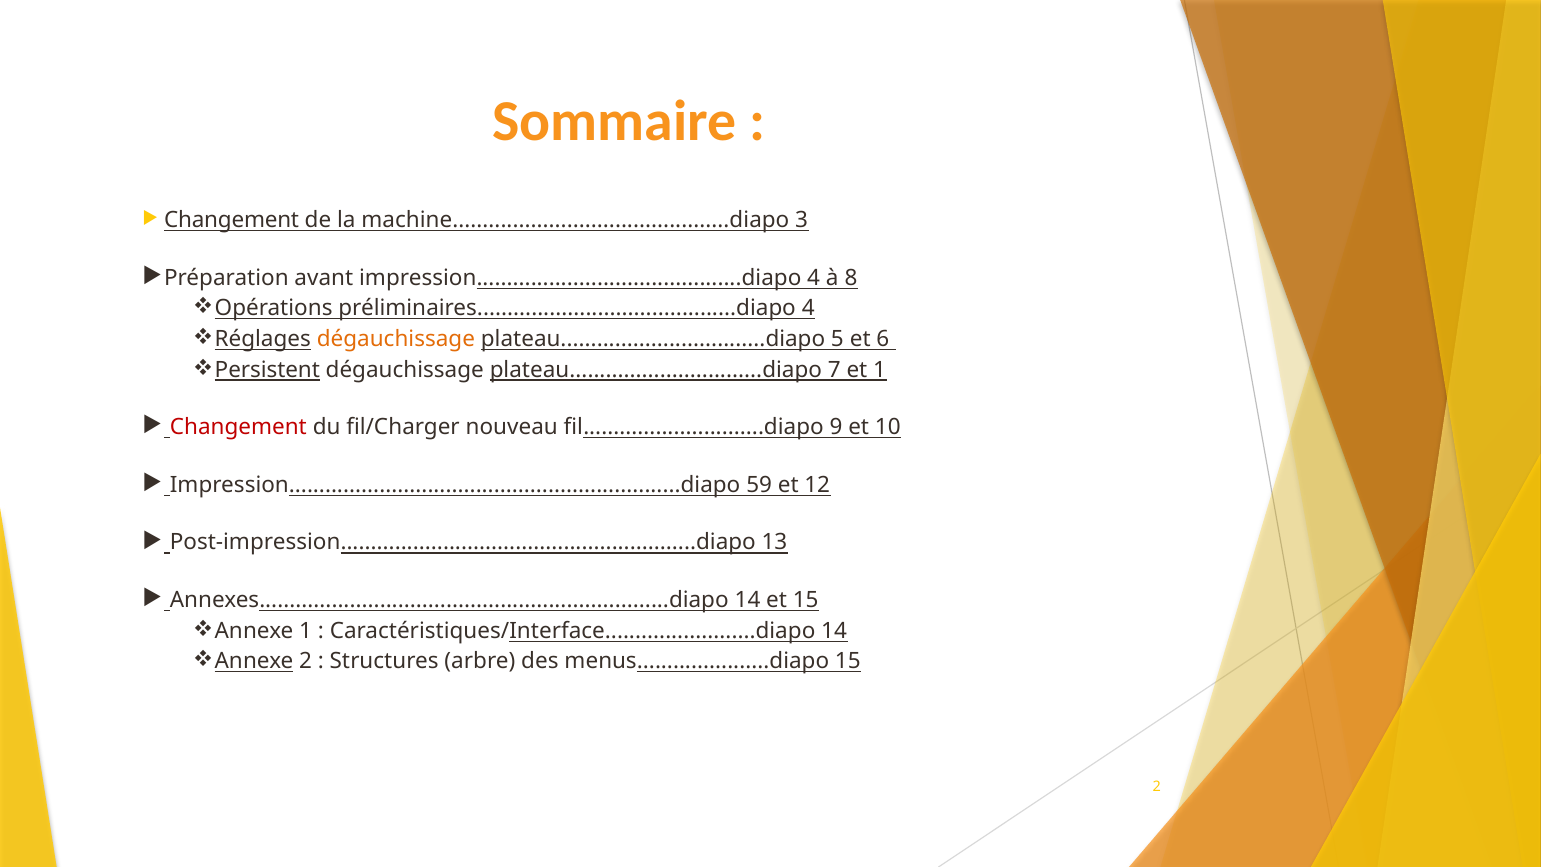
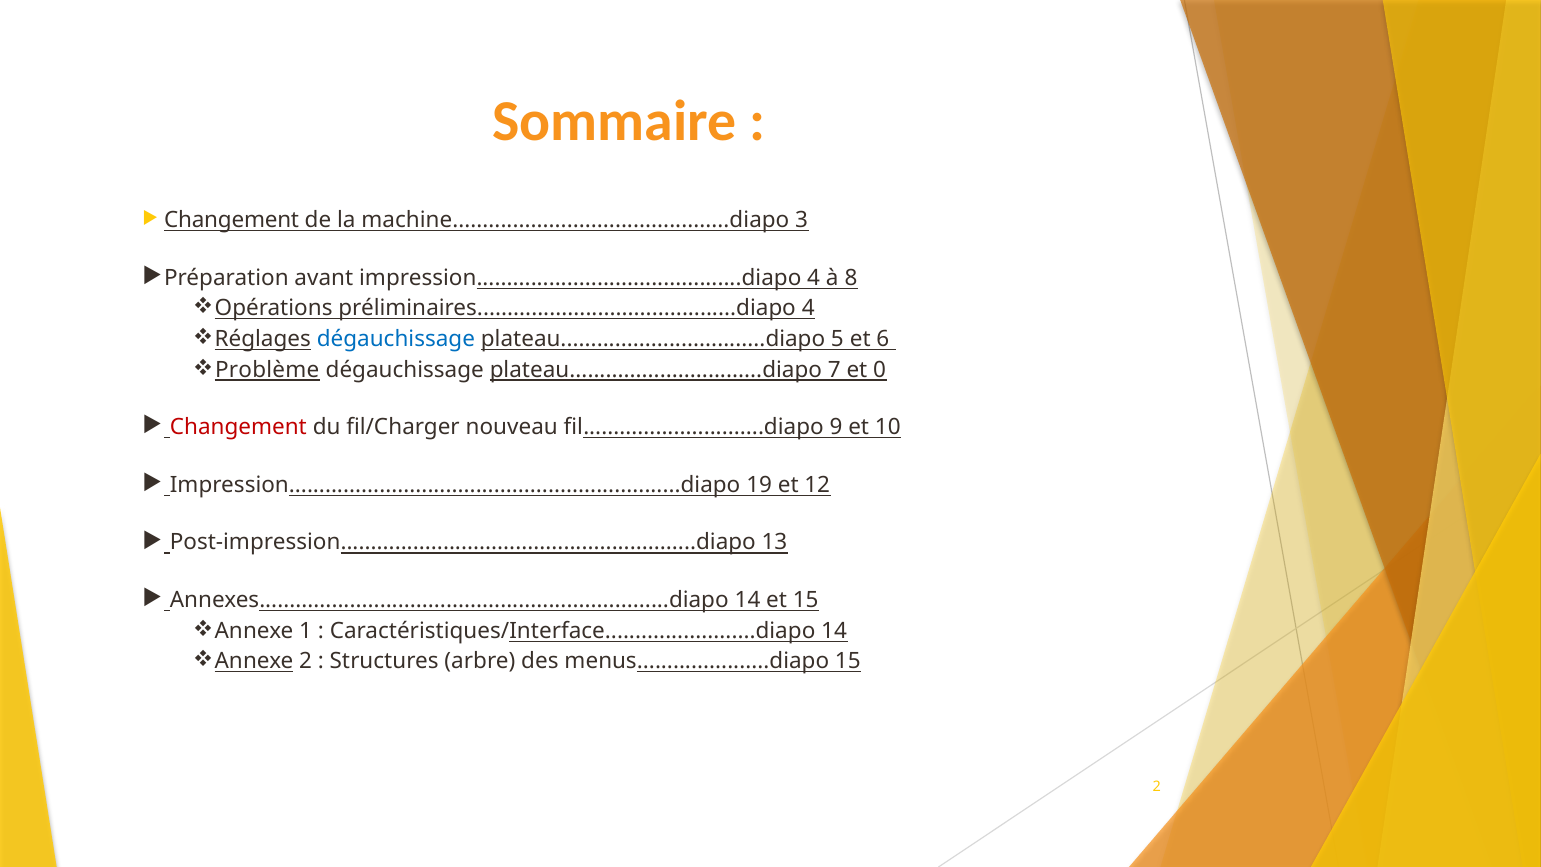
dégauchissage colour: orange -> blue (396, 339)
Persistent: Persistent -> Problème (267, 370)
et 1: 1 -> 0 (880, 370)
59: 59 -> 19 (759, 485)
